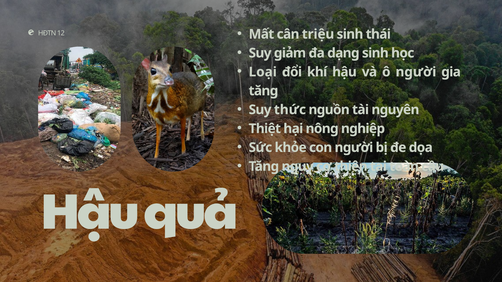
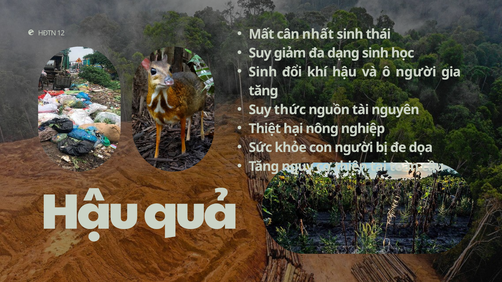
triệu: triệu -> nhất (318, 34)
Loại: Loại -> Sinh (263, 72)
